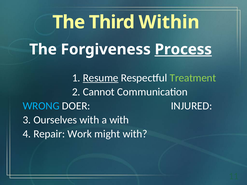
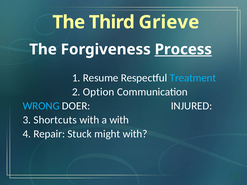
Within: Within -> Grieve (169, 22)
Resume underline: present -> none (101, 78)
Treatment colour: light green -> light blue (193, 78)
Cannot: Cannot -> Option (99, 92)
Ourselves: Ourselves -> Shortcuts (55, 120)
Work: Work -> Stuck (80, 134)
